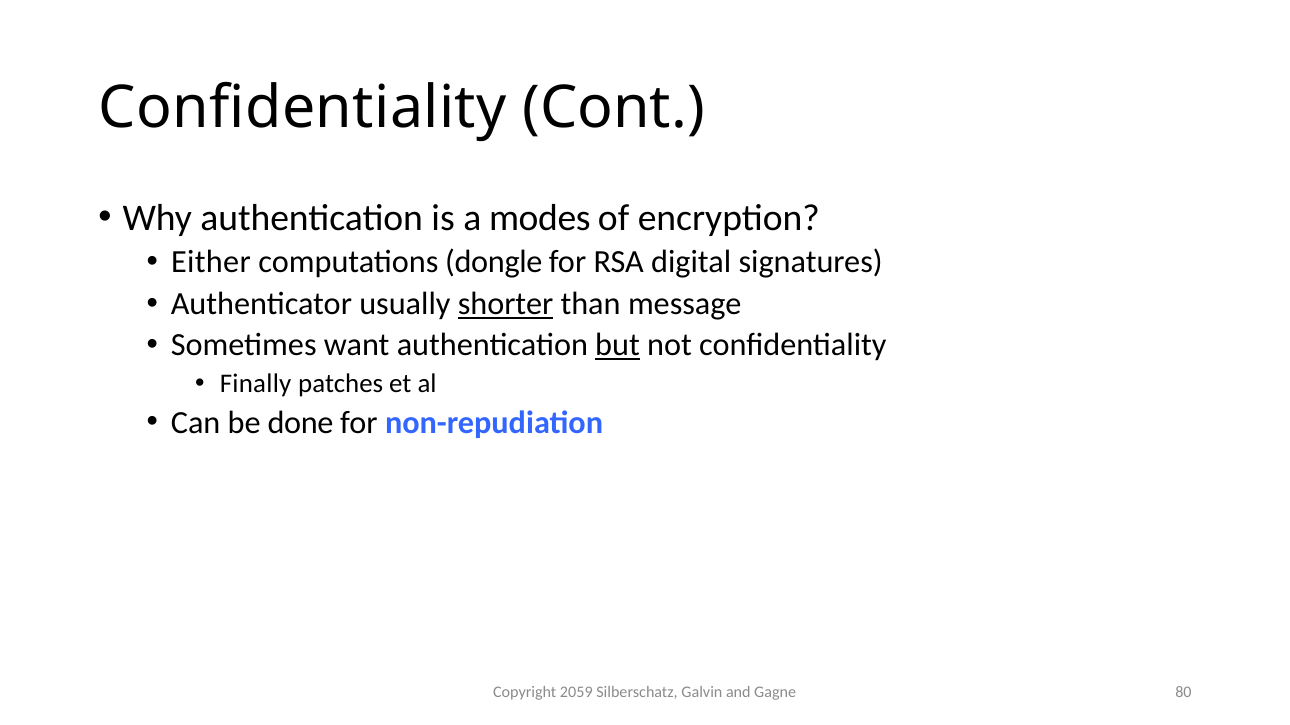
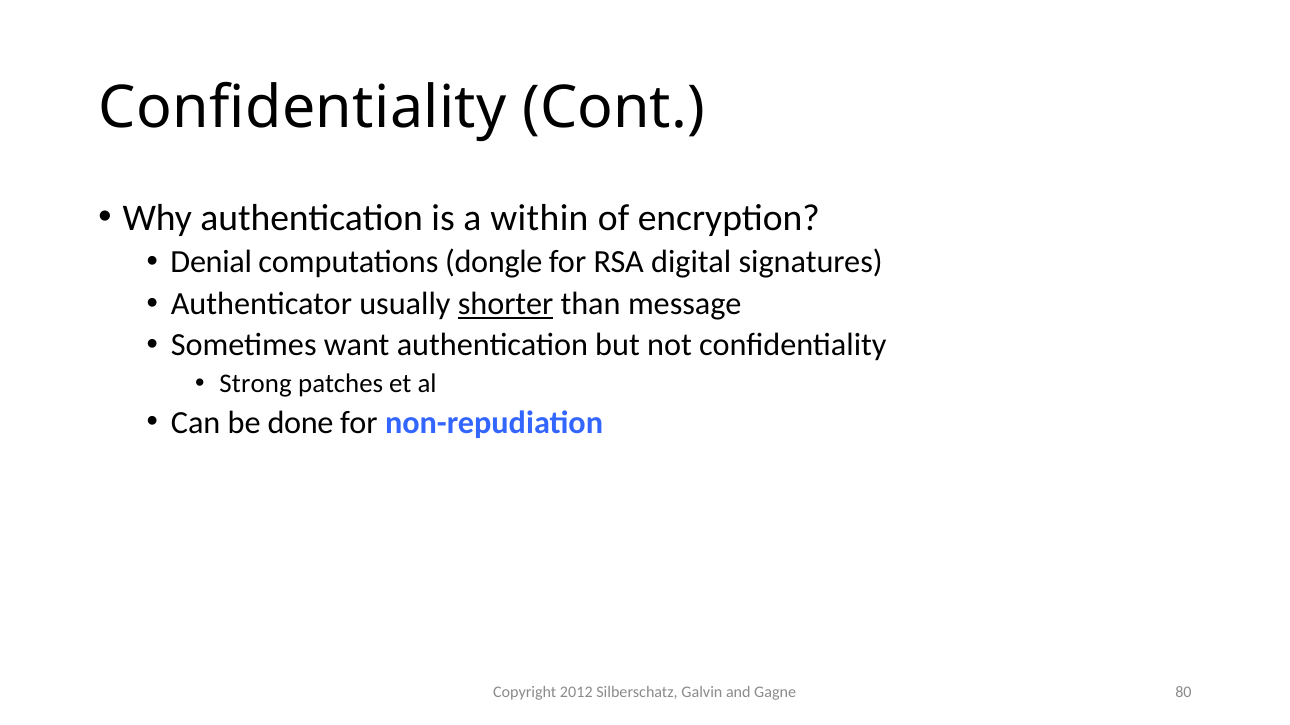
modes: modes -> within (539, 218)
Either: Either -> Denial (211, 263)
but underline: present -> none (618, 346)
Finally: Finally -> Strong (256, 384)
2059: 2059 -> 2012 (576, 693)
